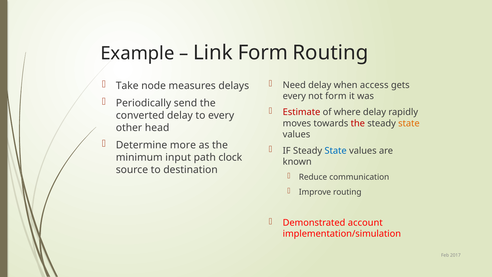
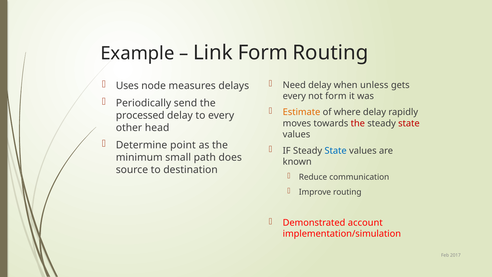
access: access -> unless (374, 85)
Take: Take -> Uses (127, 86)
Estimate colour: red -> orange (302, 112)
converted: converted -> processed (140, 115)
state colour: orange -> red (409, 123)
more: more -> point (183, 145)
input: input -> small (178, 157)
clock: clock -> does (230, 157)
